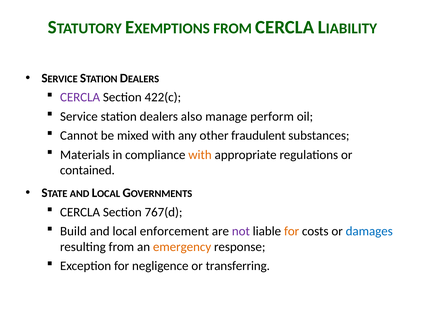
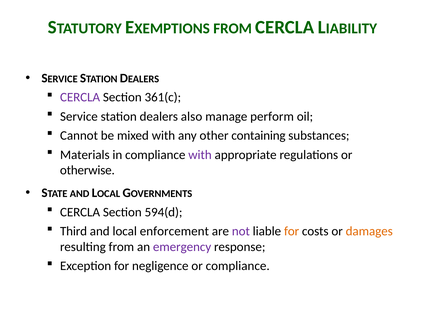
422(c: 422(c -> 361(c (163, 97)
fraudulent: fraudulent -> containing (258, 135)
with colour: orange -> purple (200, 155)
contained: contained -> otherwise (87, 170)
767(d: 767(d -> 594(d (164, 212)
Build: Build -> Third (74, 231)
damages colour: blue -> orange (369, 231)
emergency colour: orange -> purple (182, 247)
or transferring: transferring -> compliance (238, 266)
